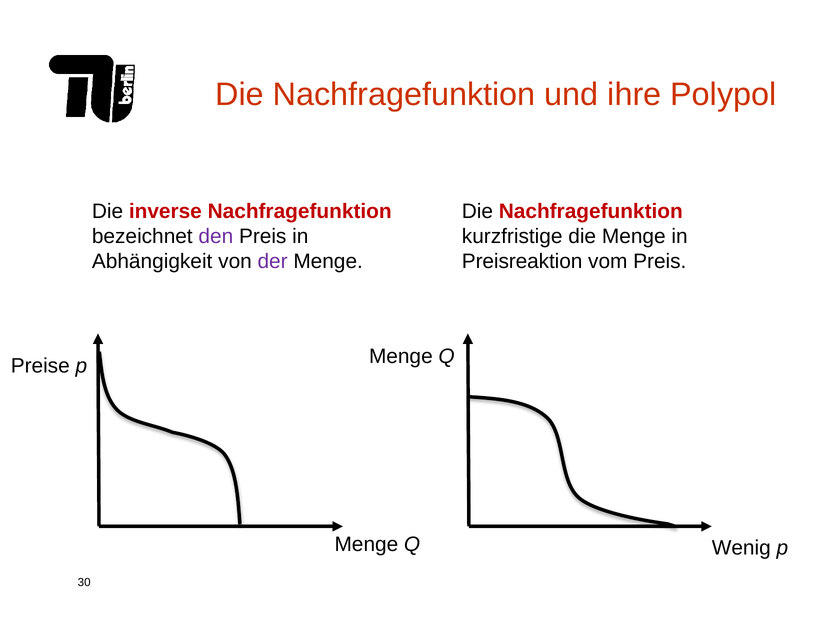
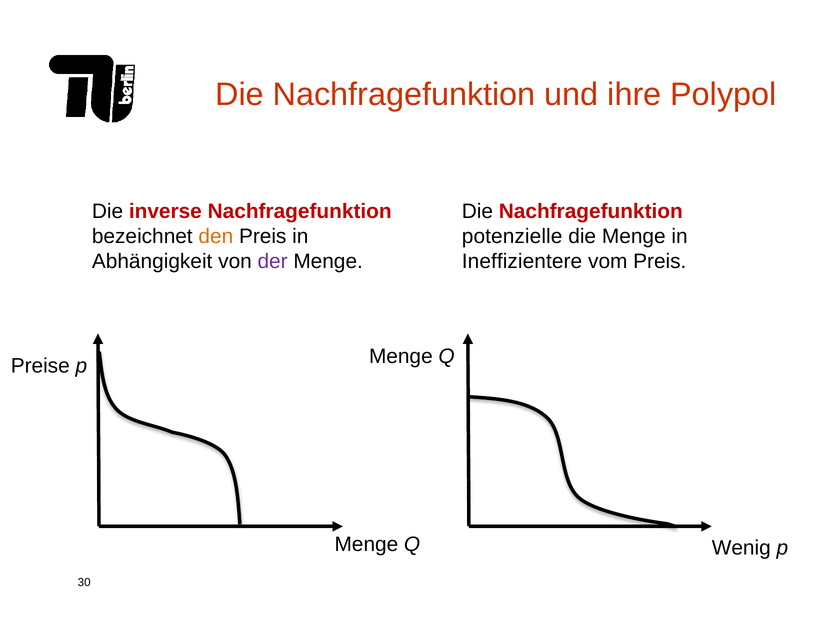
den colour: purple -> orange (216, 236)
kurzfristige: kurzfristige -> potenzielle (512, 236)
Preisreaktion: Preisreaktion -> Ineffizientere (522, 261)
